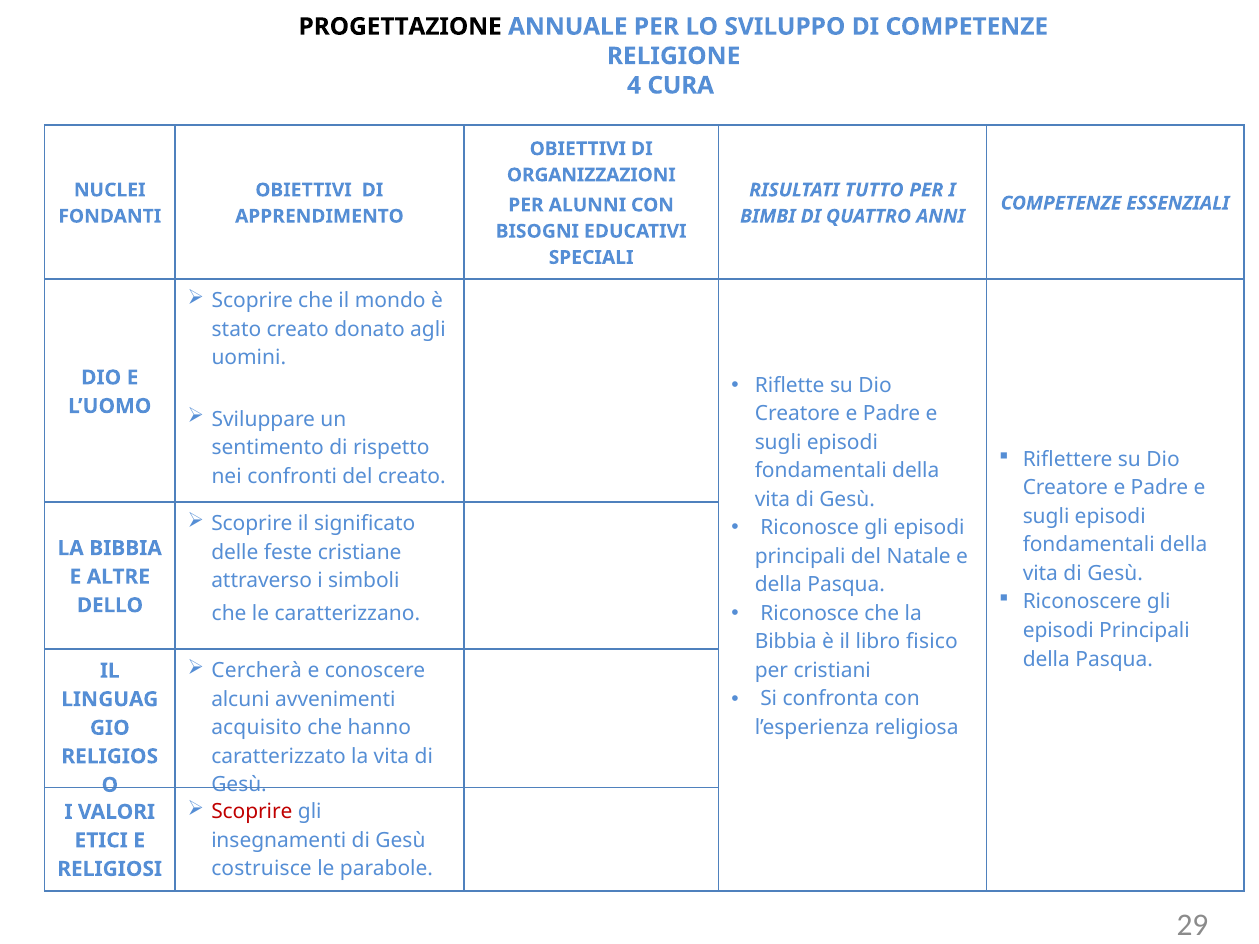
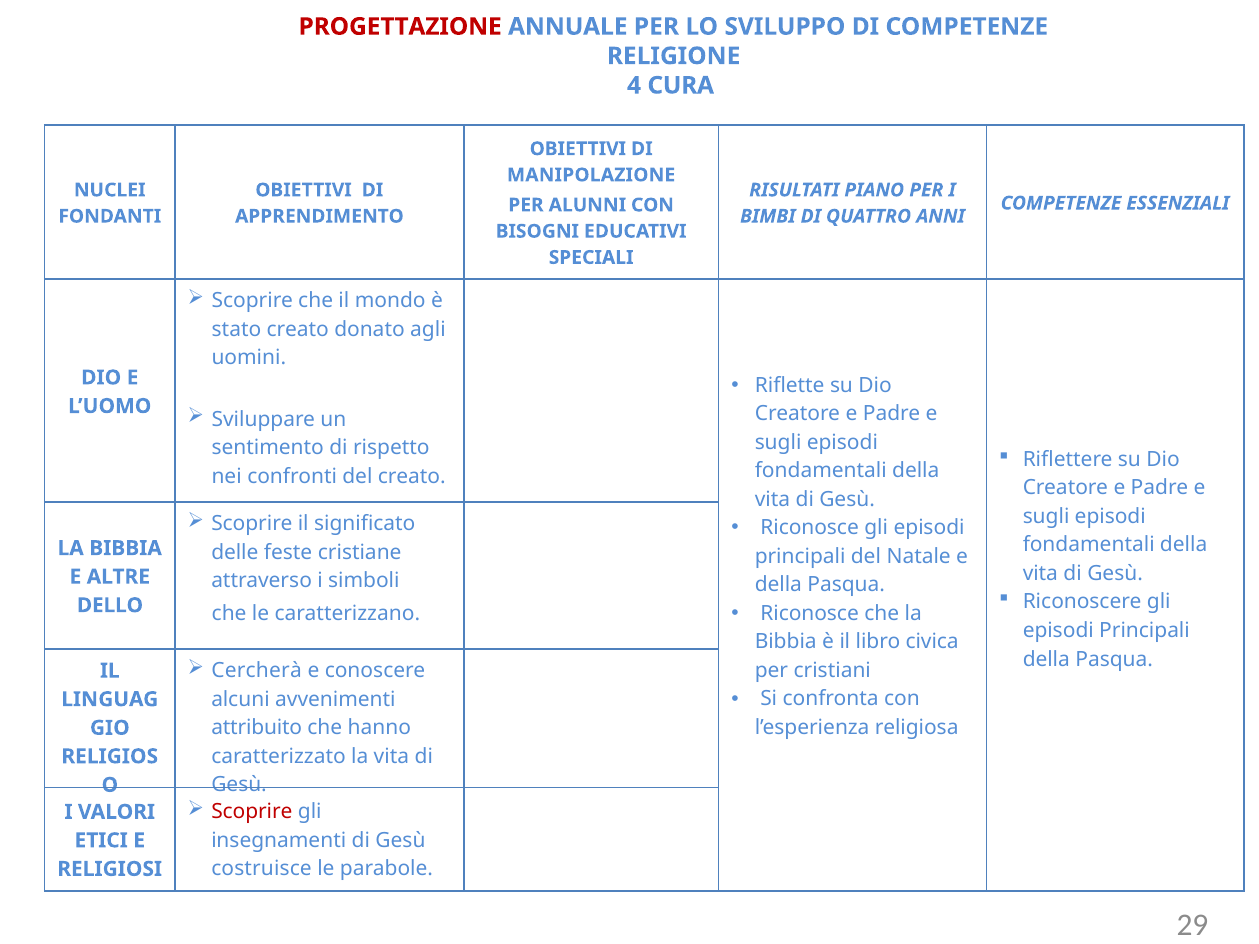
PROGETTAZIONE colour: black -> red (400, 27)
ORGANIZZAZIONI: ORGANIZZAZIONI -> MANIPOLAZIONE (591, 175)
TUTTO: TUTTO -> PIANO (874, 190)
fisico: fisico -> civica (932, 642)
acquisito: acquisito -> attribuito (257, 728)
